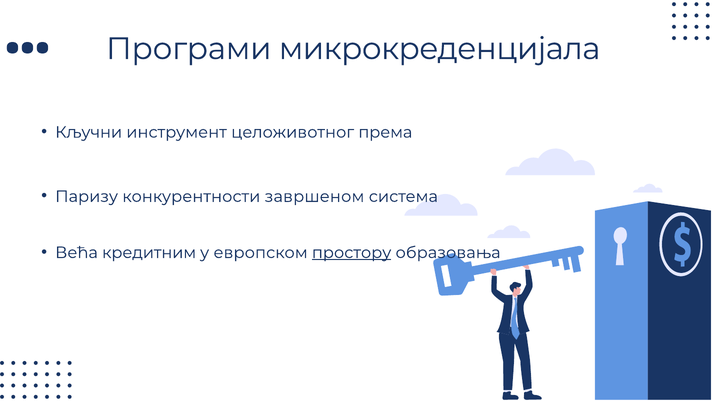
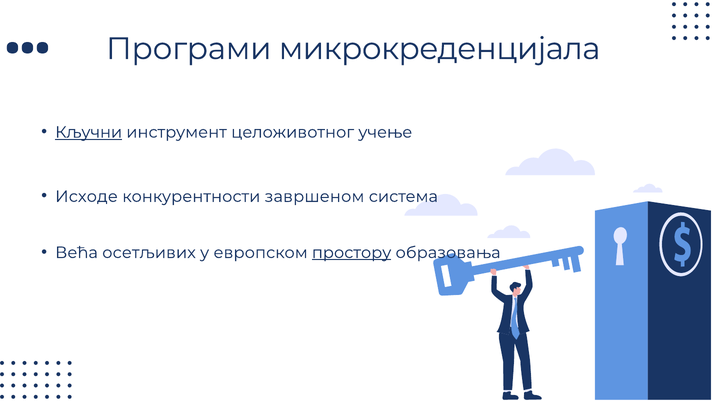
Кључни underline: none -> present (89, 132)
према: према -> учење (385, 132)
Паризу: Паризу -> Исходе (87, 196)
кредитним: кредитним -> осетљивих (149, 252)
